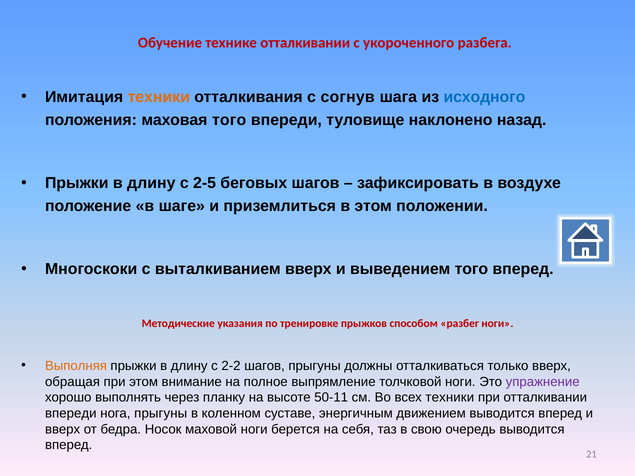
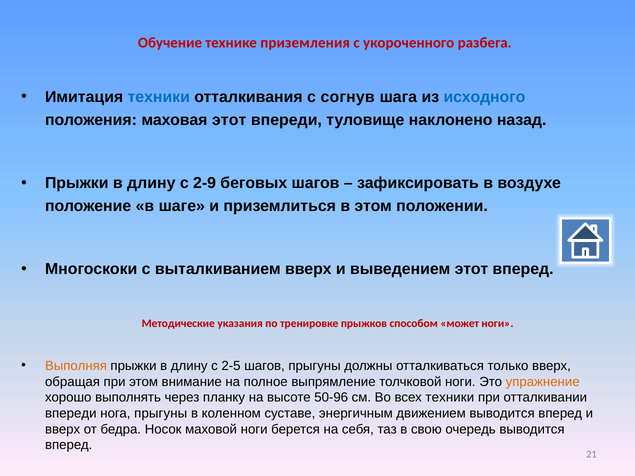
технике отталкивании: отталкивании -> приземления (305, 43)
техники colour: orange -> blue (159, 97)
маховая того: того -> этот (229, 120)
2-5: 2-5 -> 2-9 (205, 183)
выведением того: того -> этот (471, 269)
разбег: разбег -> может (460, 324)
2-2: 2-2 -> 2-5 (231, 366)
упражнение colour: purple -> orange (543, 382)
50-11: 50-11 -> 50-96 (331, 398)
